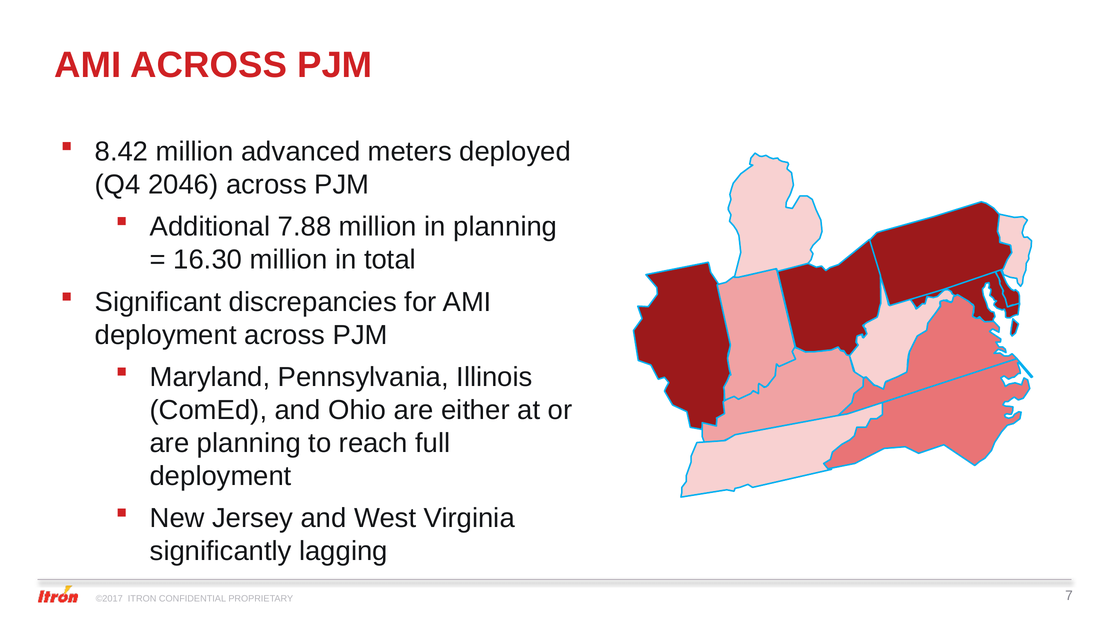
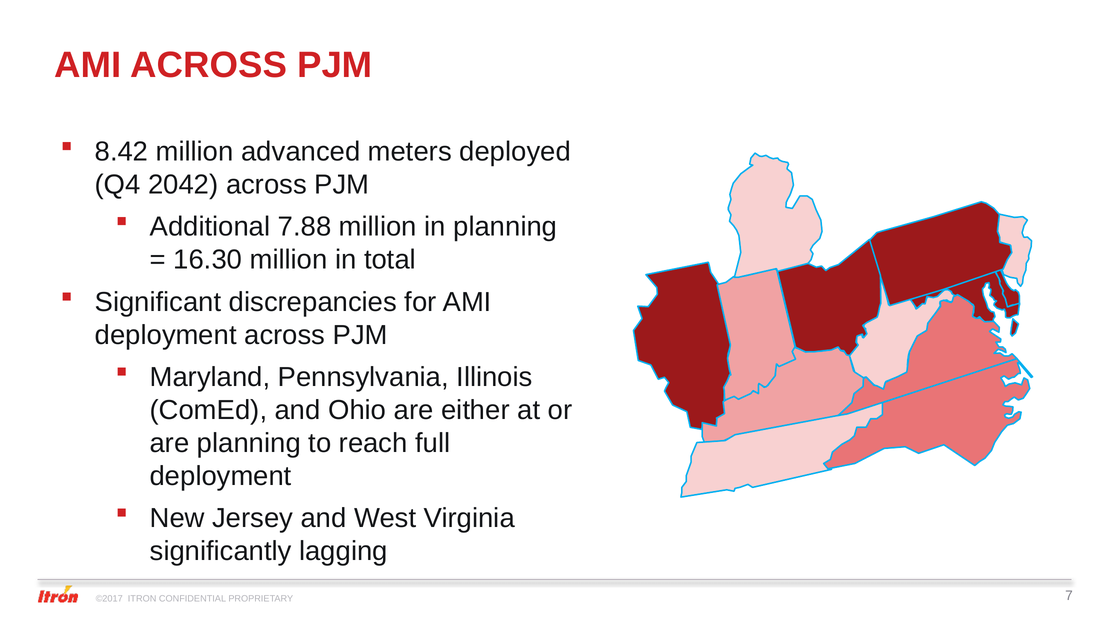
2046: 2046 -> 2042 (183, 185)
